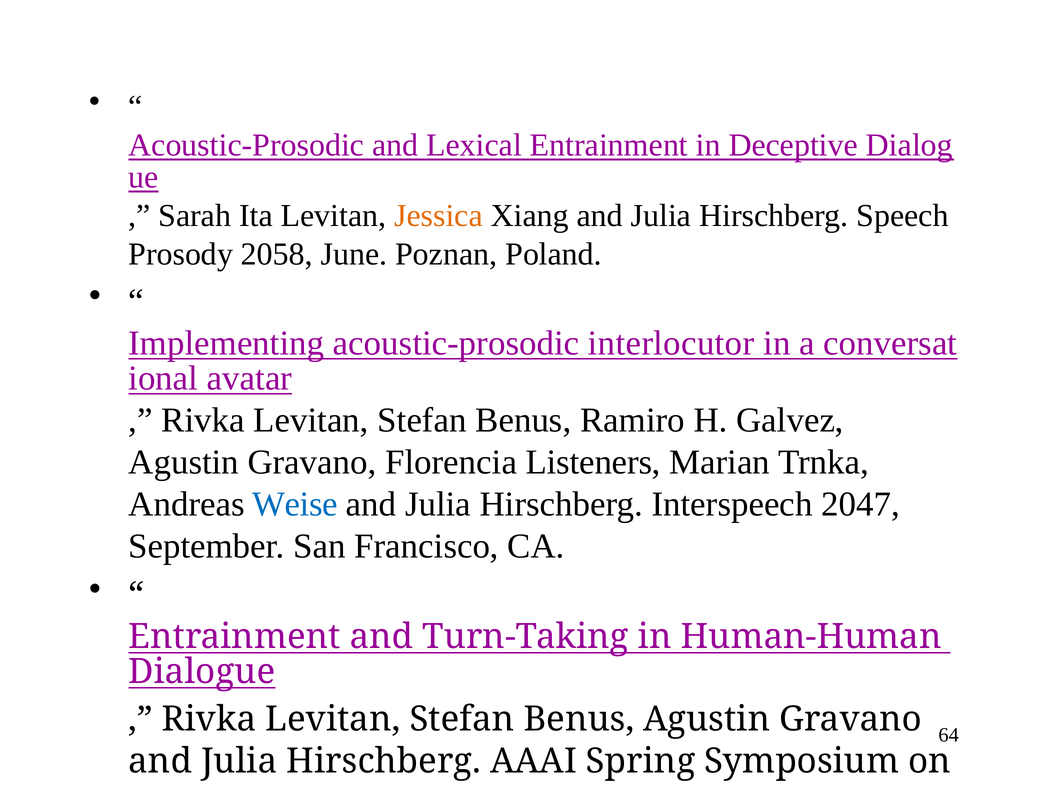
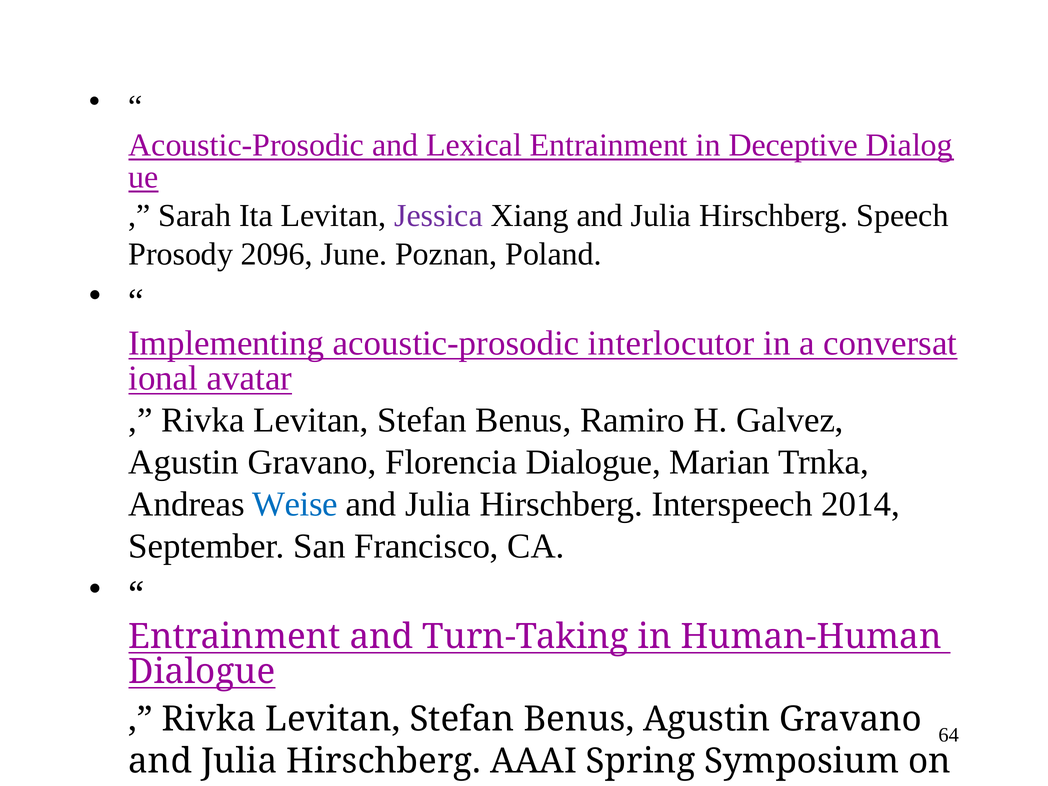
Jessica colour: orange -> purple (439, 216)
2058: 2058 -> 2096 (277, 254)
Florencia Listeners: Listeners -> Dialogue (593, 462)
2047: 2047 -> 2014 (861, 504)
